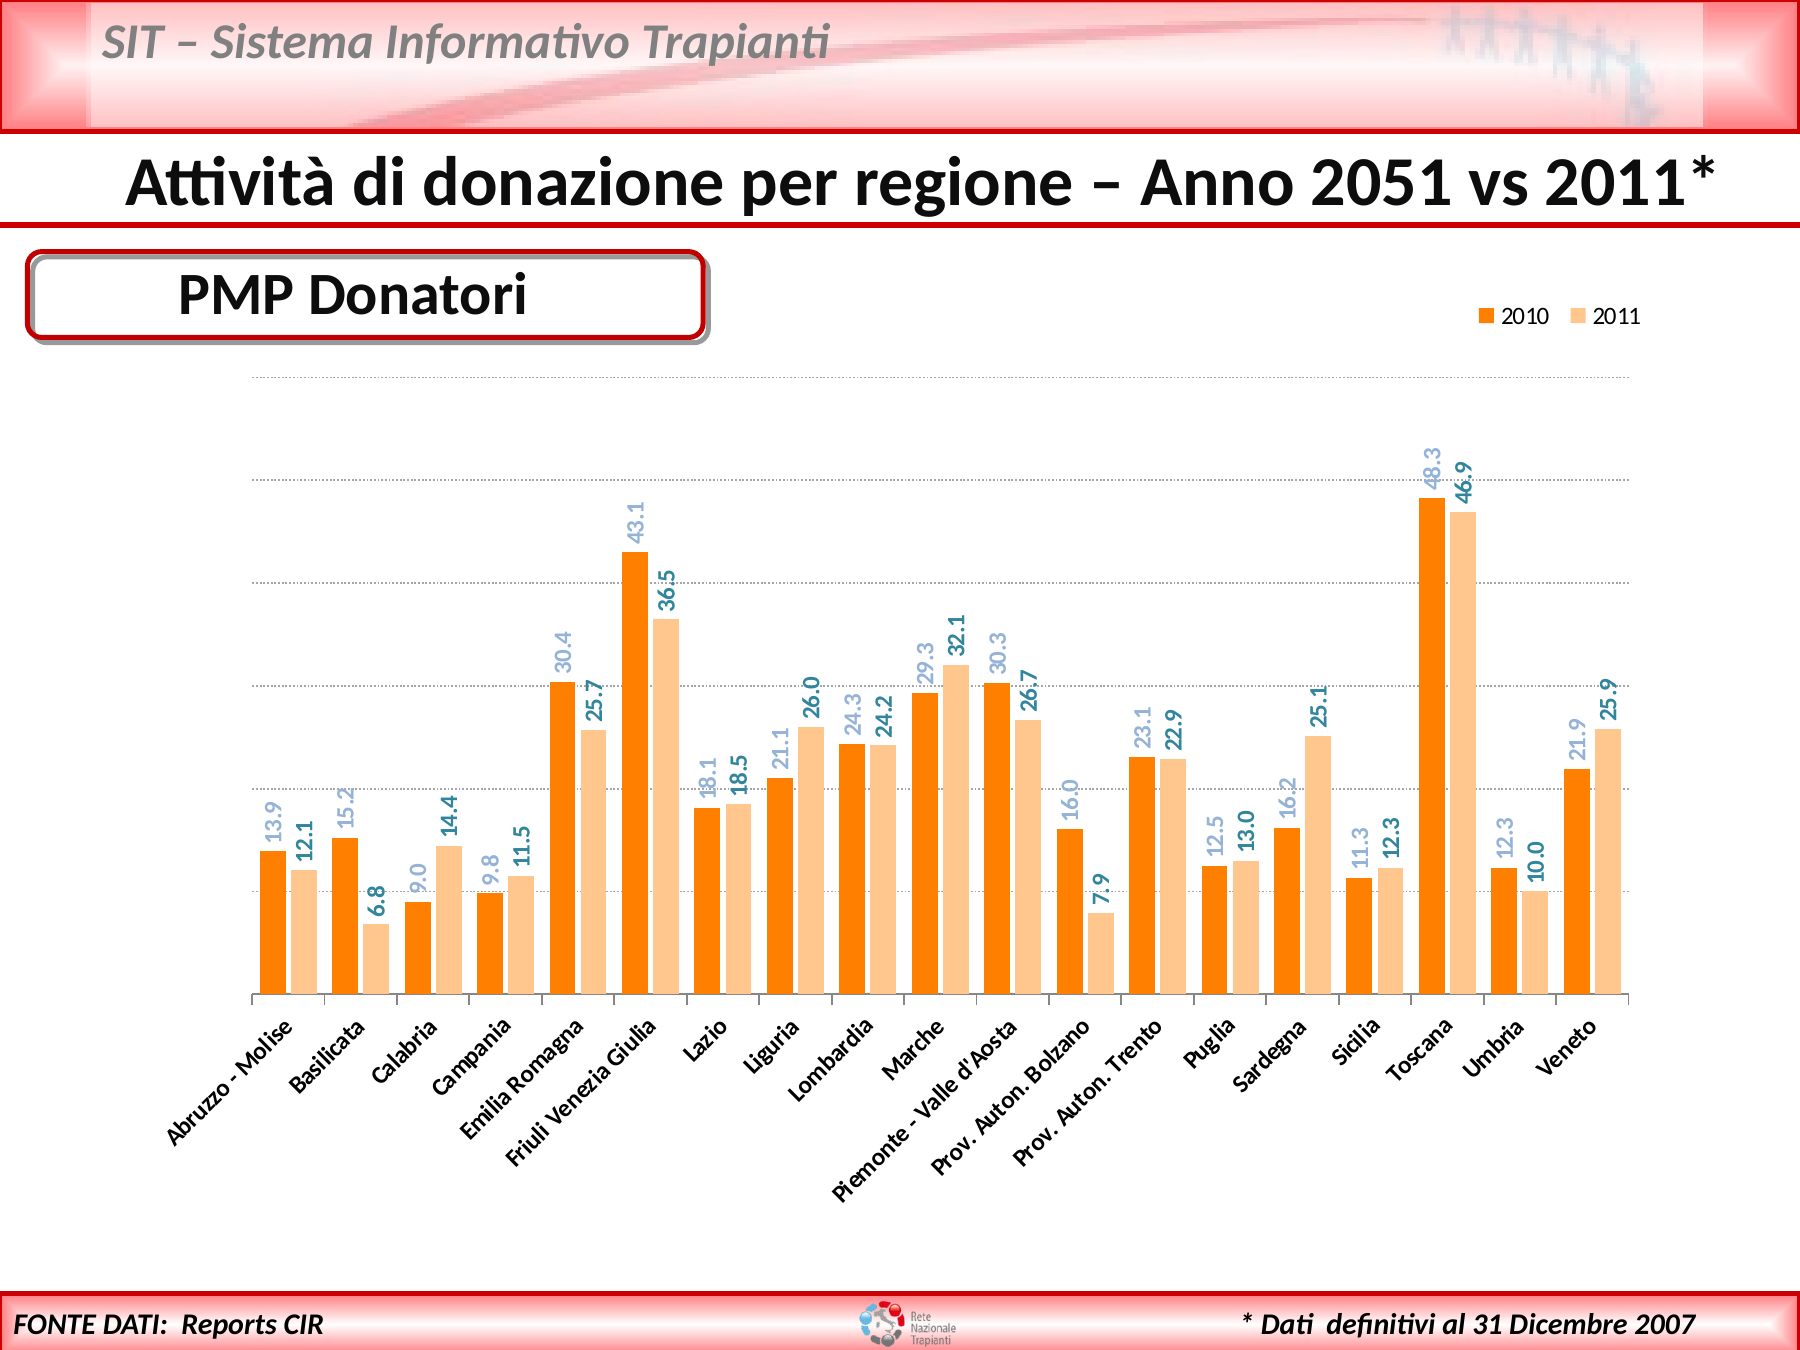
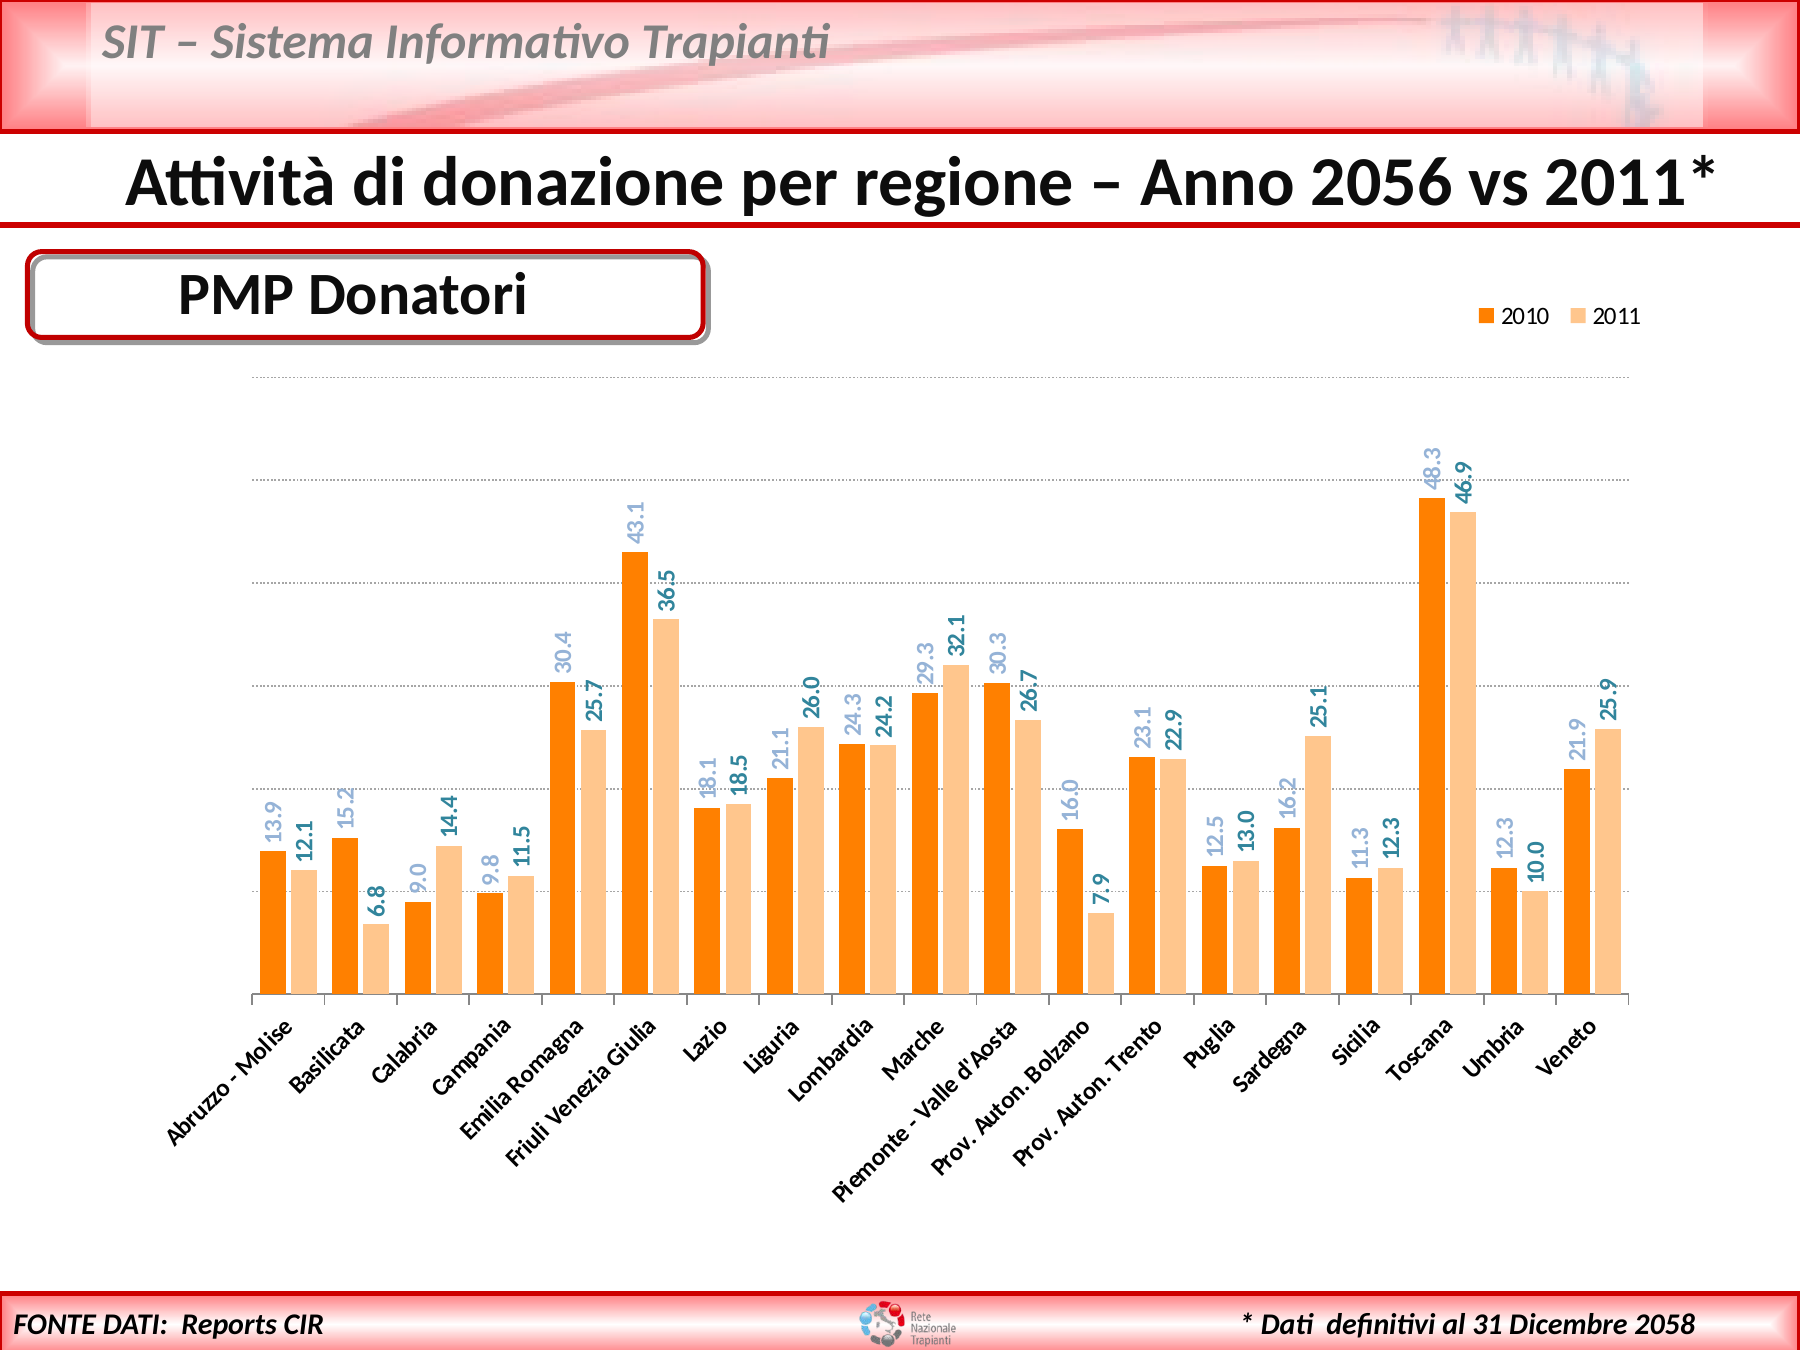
2051: 2051 -> 2056 (1382, 182)
2007: 2007 -> 2058 (1665, 1324)
